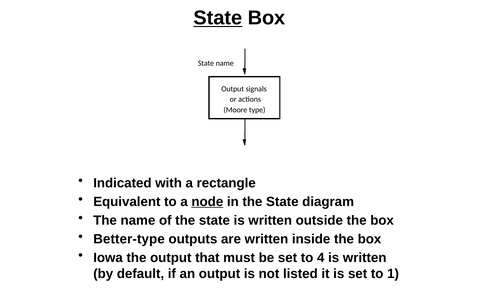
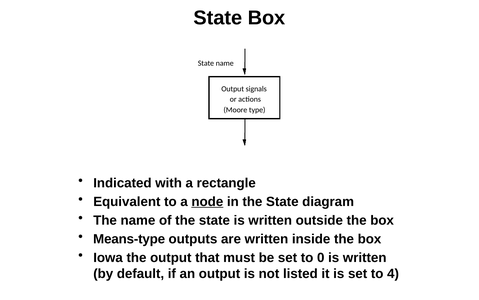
State underline: present -> none (218, 18)
Better-type: Better-type -> Means-type (129, 238)
4: 4 -> 0 (321, 257)
1: 1 -> 4 (393, 273)
